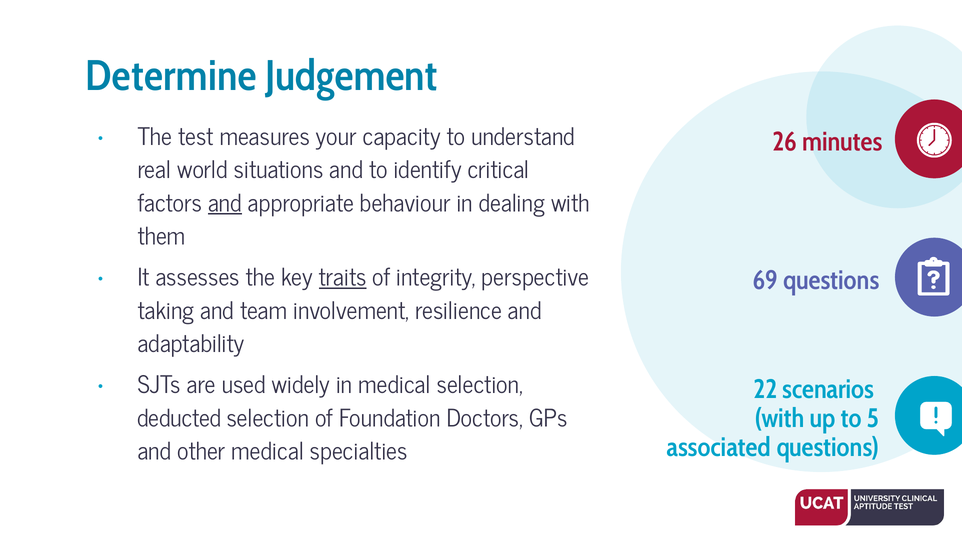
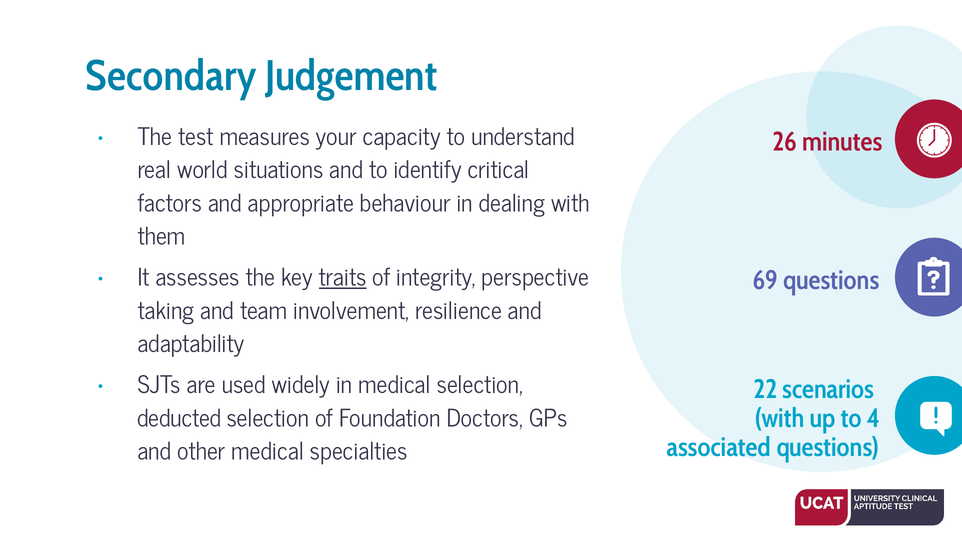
Determine: Determine -> Secondary (171, 76)
and underline: present -> none (225, 204)
5: 5 -> 4 (873, 419)
